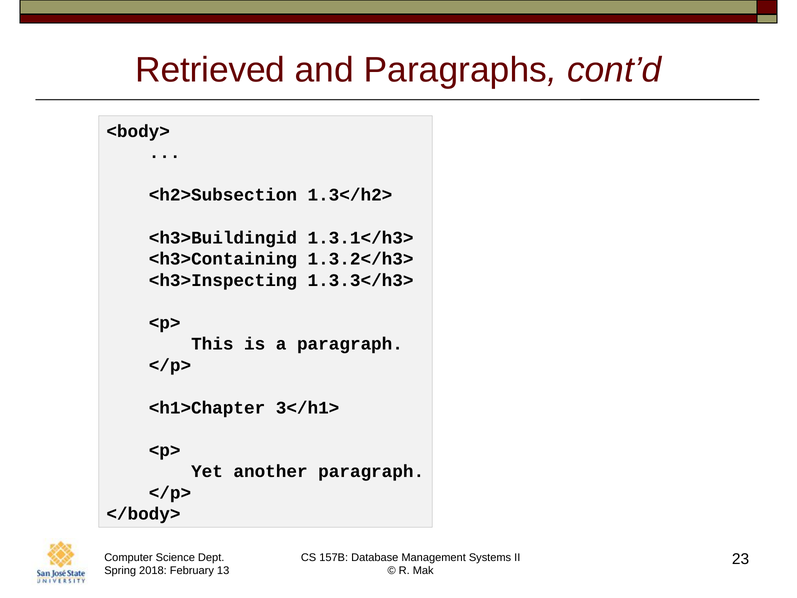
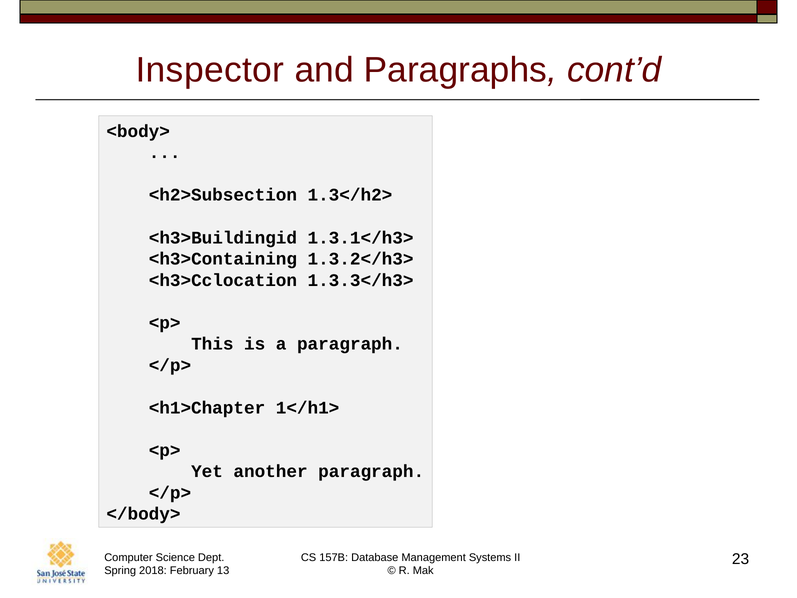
Retrieved: Retrieved -> Inspector (210, 70)
<h3>Inspecting: <h3>Inspecting -> <h3>Cclocation (223, 280)
3</h1>: 3</h1> -> 1</h1> (308, 408)
